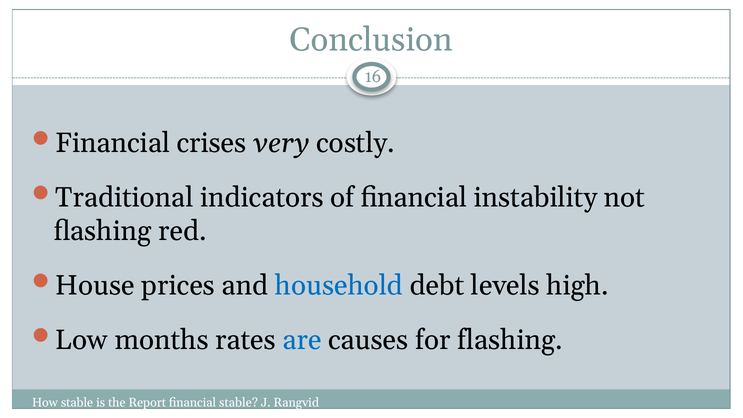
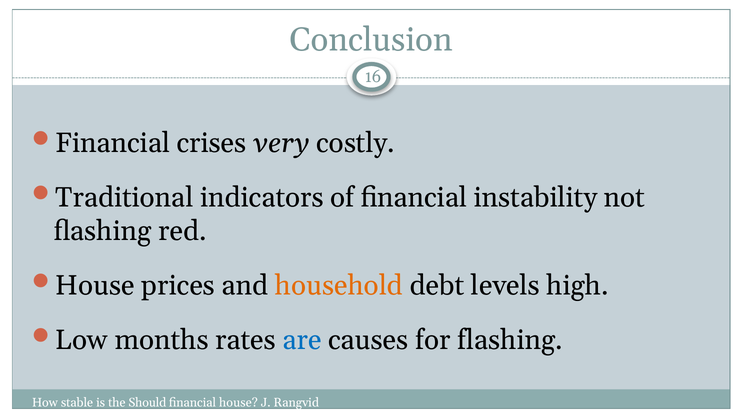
household colour: blue -> orange (339, 286)
Report: Report -> Should (147, 403)
financial stable: stable -> house (238, 403)
